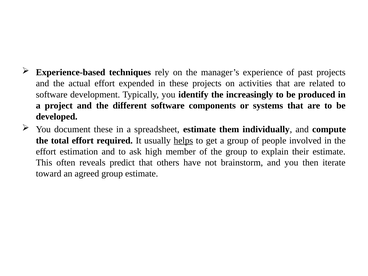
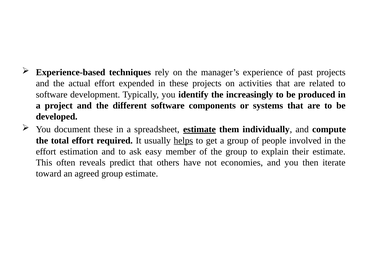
estimate underline: none -> present (199, 129)
high: high -> easy (154, 152)
brainstorm: brainstorm -> economies (242, 163)
